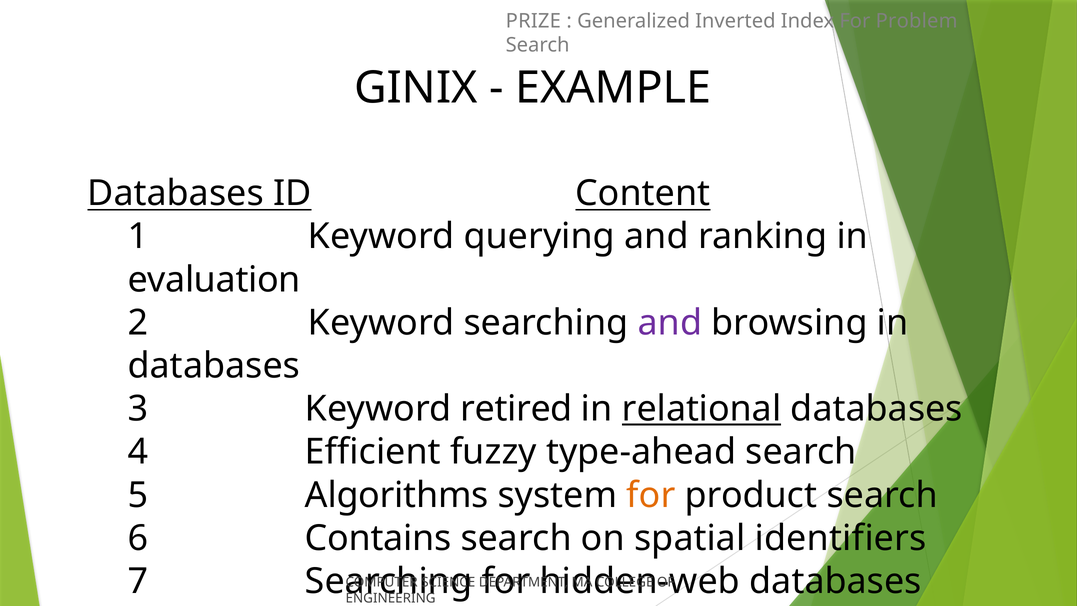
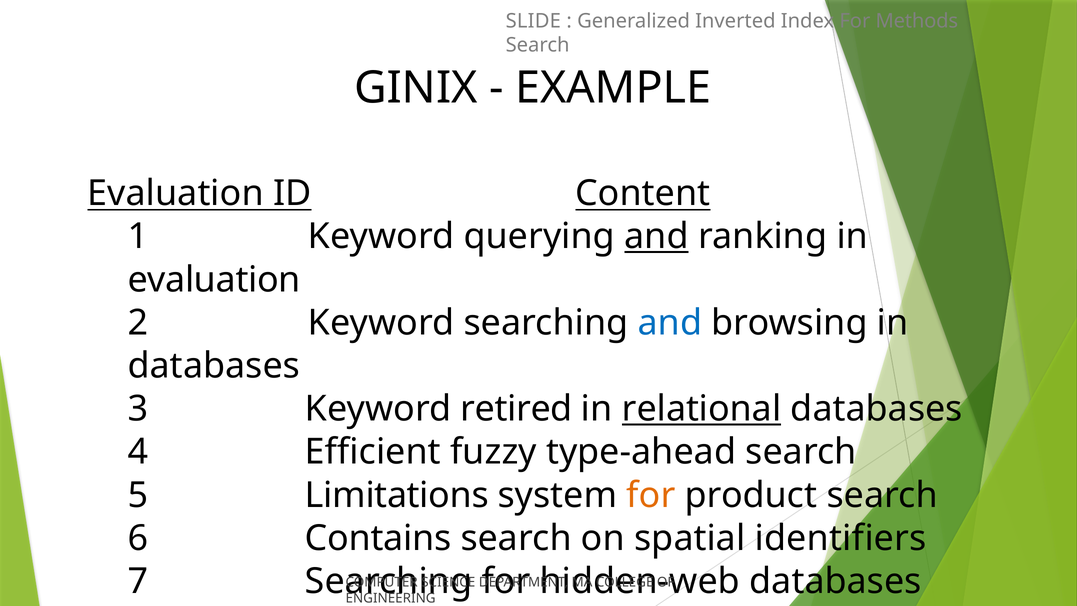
PRIZE: PRIZE -> SLIDE (533, 21)
Problem: Problem -> Methods (917, 21)
Databases: Databases -> Evaluation (176, 193)
and underline: none -> present (657, 236)
and colour: purple -> blue (670, 323)
Algorithms: Algorithms -> Limitations (397, 495)
